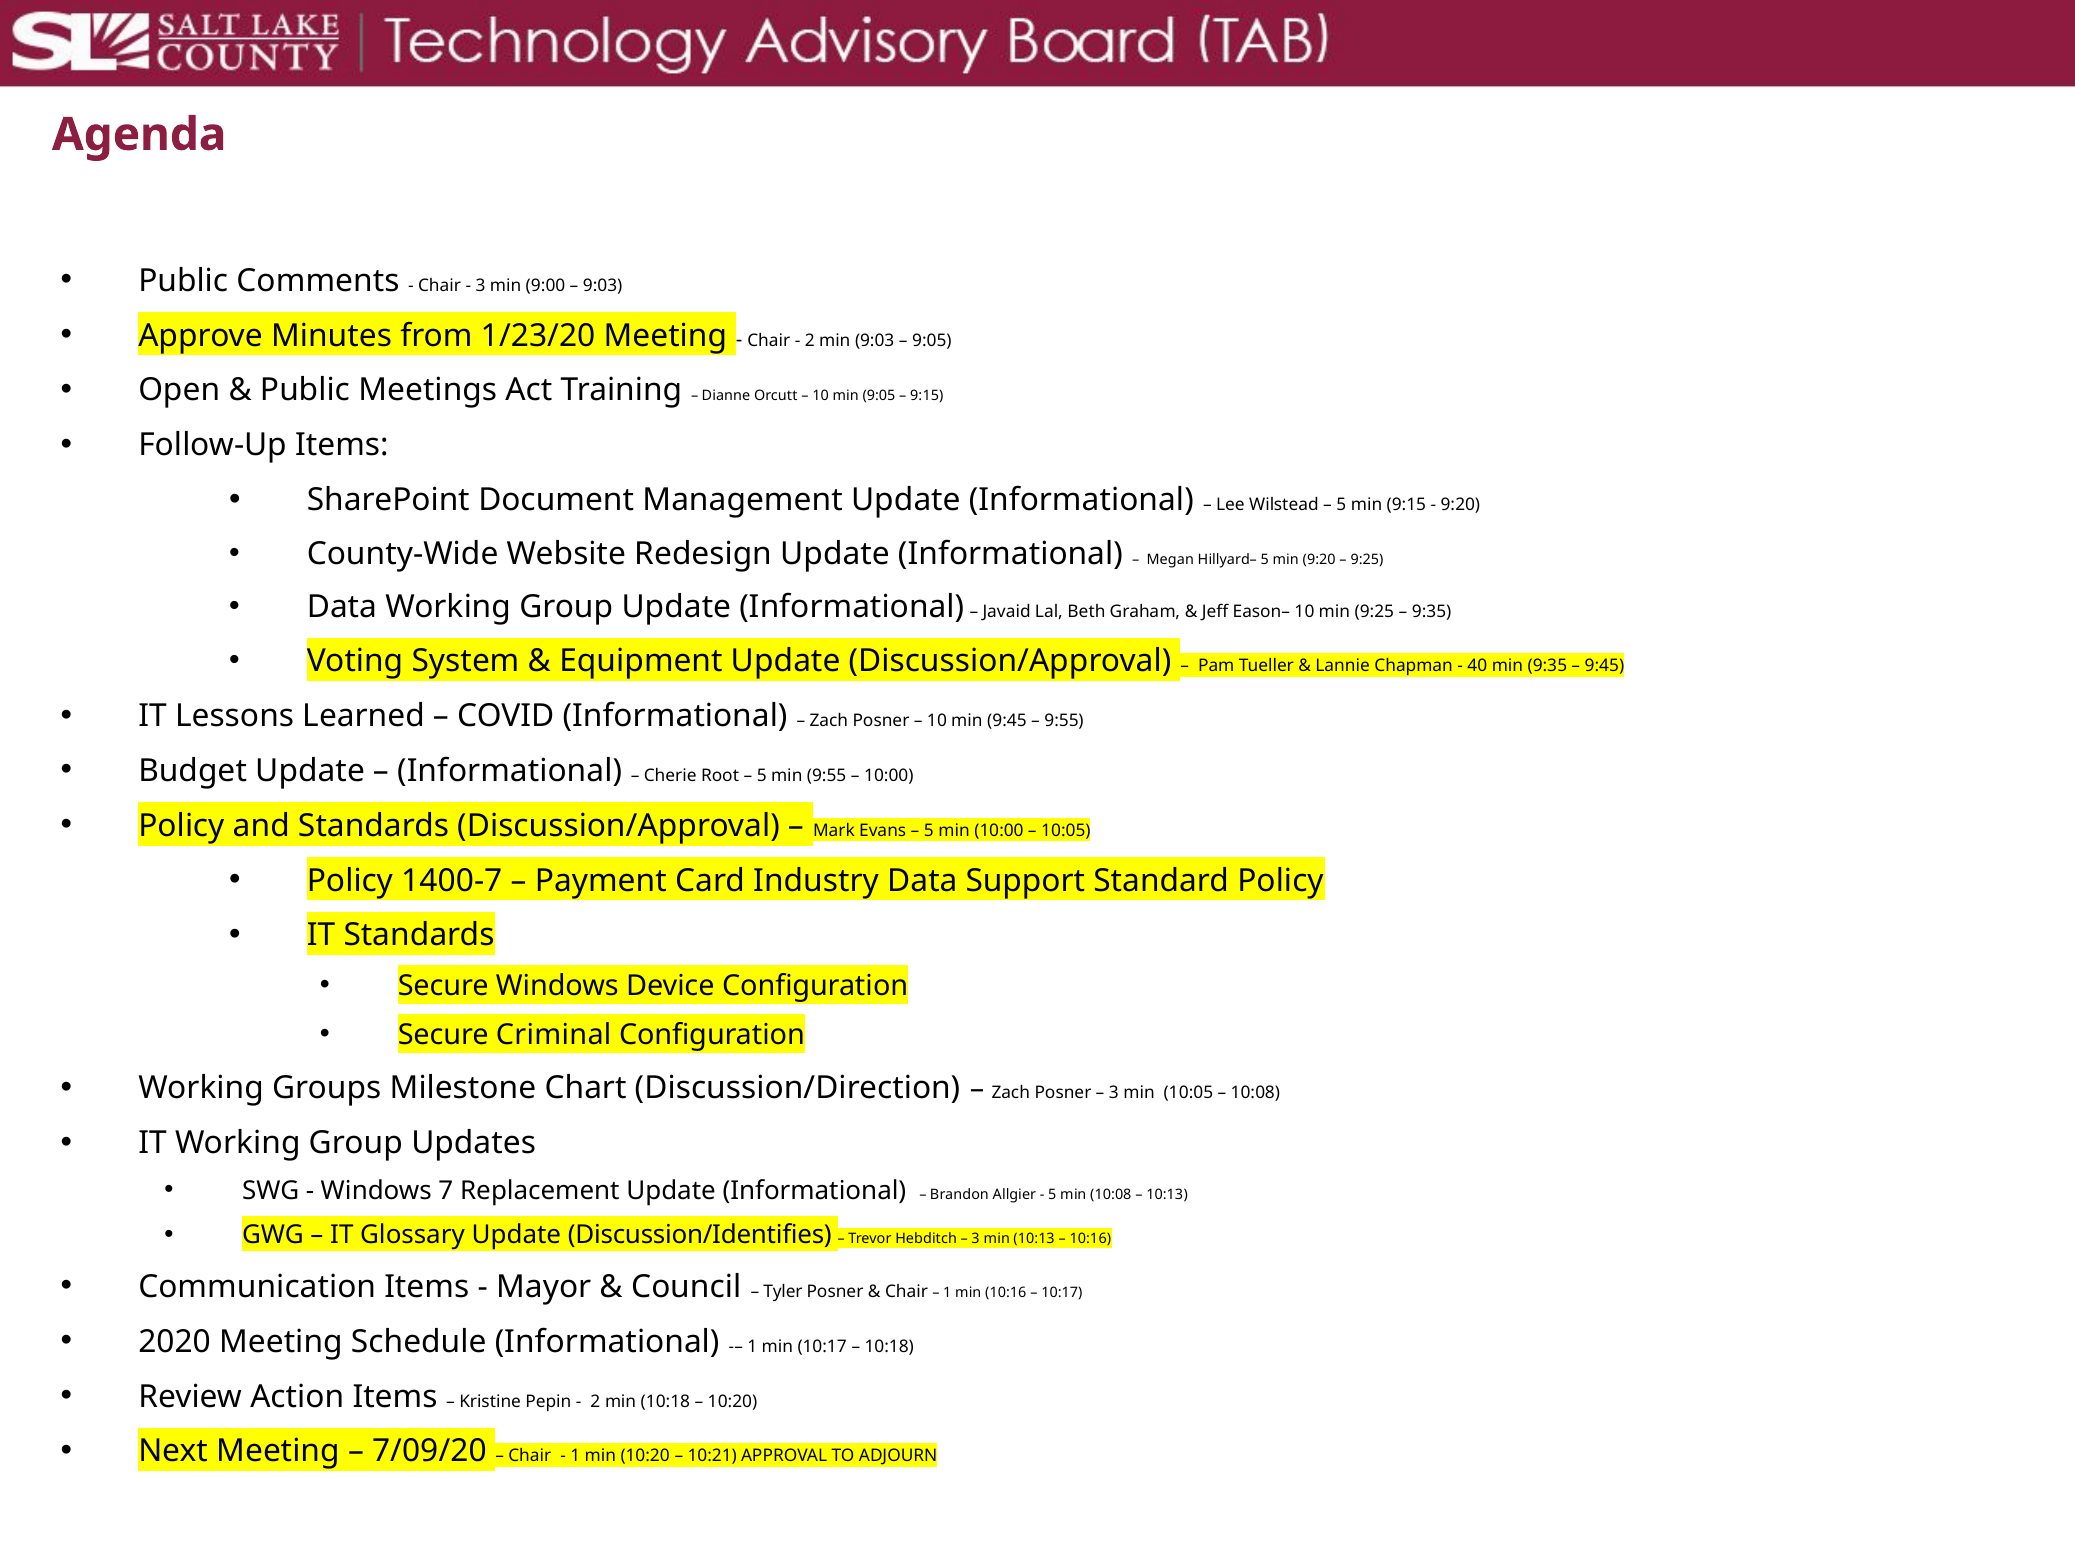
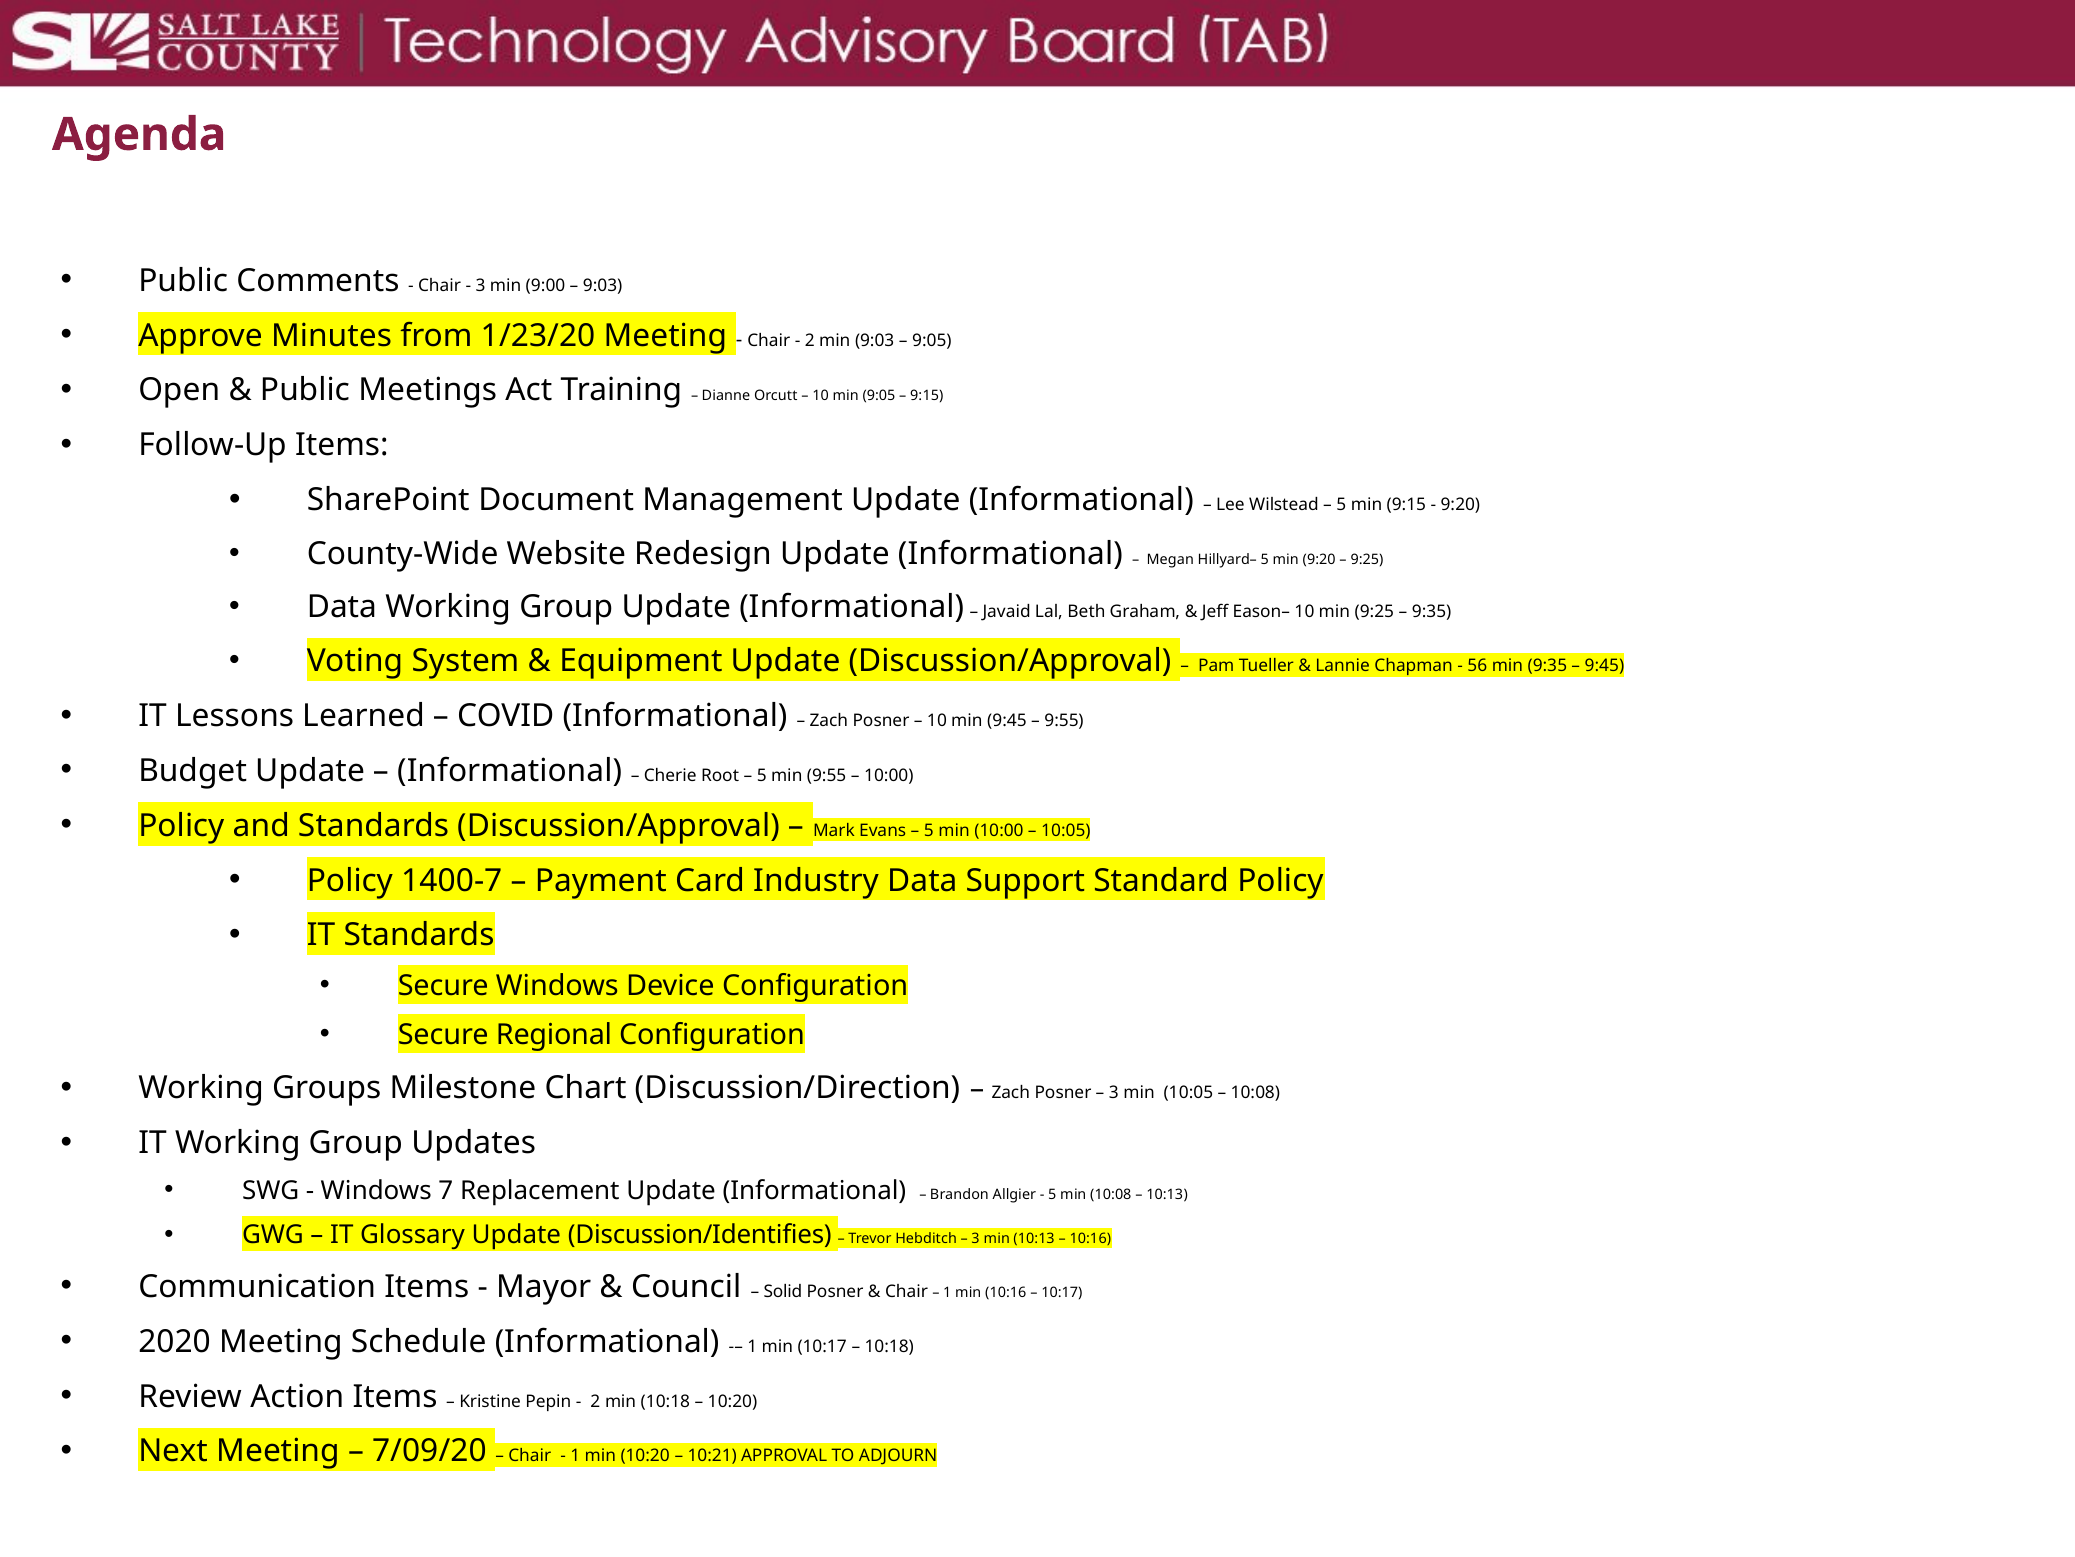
40: 40 -> 56 (1477, 666)
Criminal: Criminal -> Regional (554, 1035)
Tyler: Tyler -> Solid (783, 1291)
